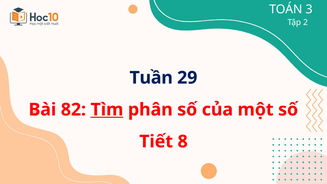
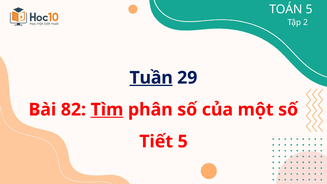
TOÁN 3: 3 -> 5 (309, 9)
Tuần underline: none -> present (151, 78)
Tiết 8: 8 -> 5 (183, 141)
